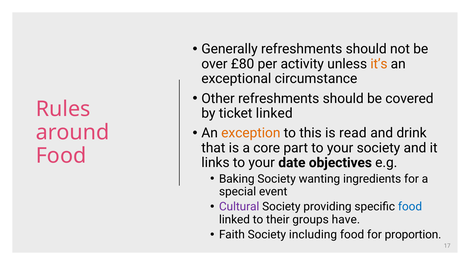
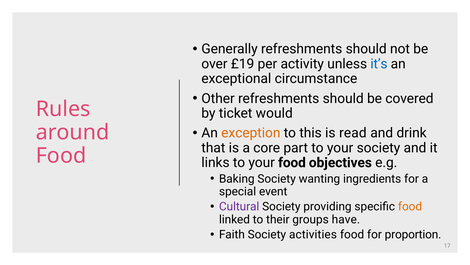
£80: £80 -> £19 (243, 64)
it’s colour: orange -> blue (379, 64)
ticket linked: linked -> would (274, 113)
your date: date -> food (292, 162)
food colour: blue -> orange (410, 206)
including: including -> activities (313, 234)
